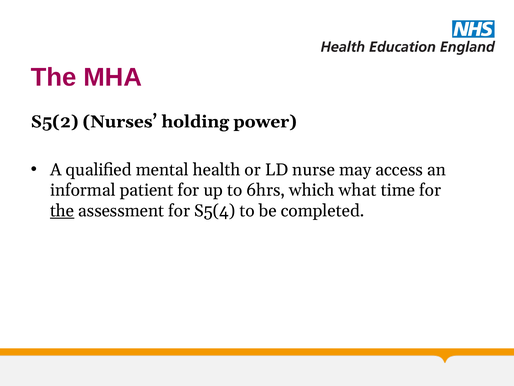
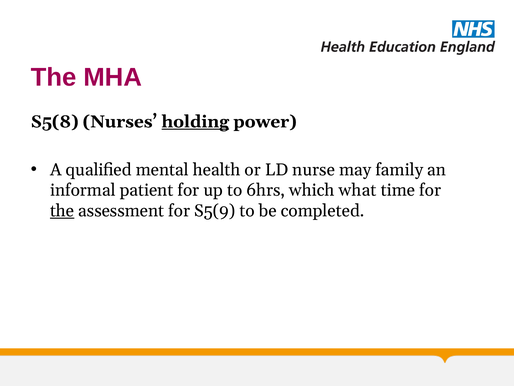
S5(2: S5(2 -> S5(8 (55, 122)
holding underline: none -> present (195, 122)
access: access -> family (399, 170)
S5(4: S5(4 -> S5(9 (215, 211)
